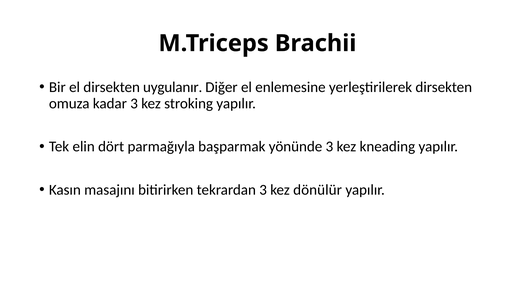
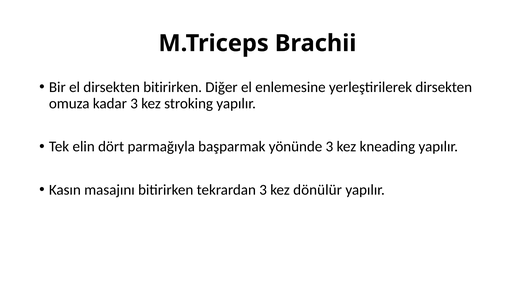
dirsekten uygulanır: uygulanır -> bitirirken (173, 87)
